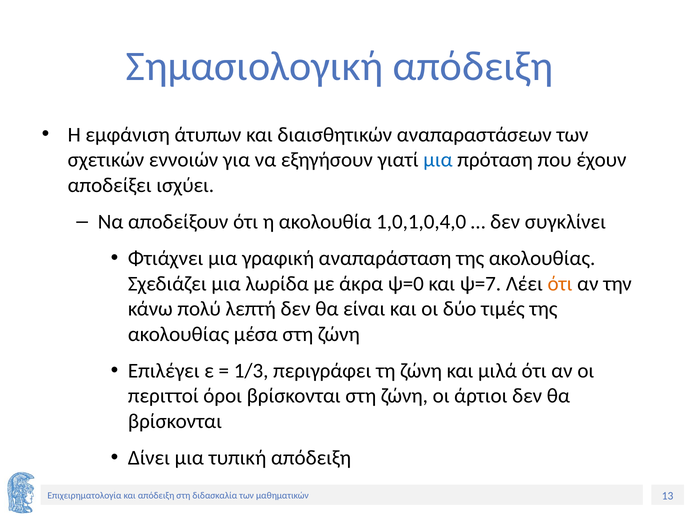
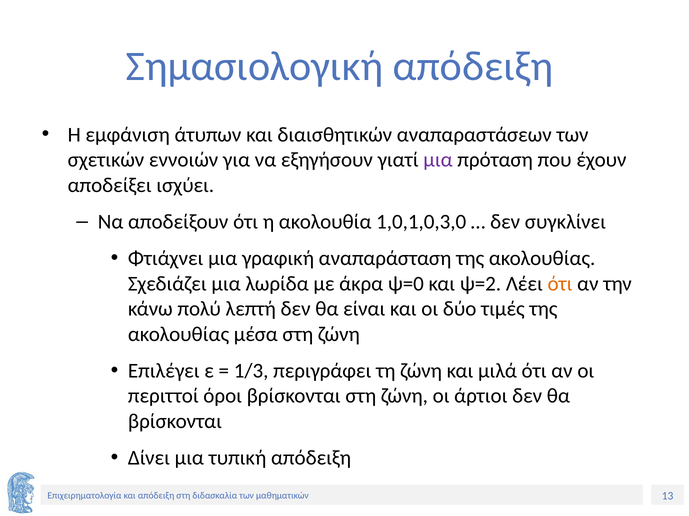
μια colour: blue -> purple (438, 160)
1,0,1,0,4,0: 1,0,1,0,4,0 -> 1,0,1,0,3,0 (421, 222)
ψ=7: ψ=7 -> ψ=2 (481, 284)
